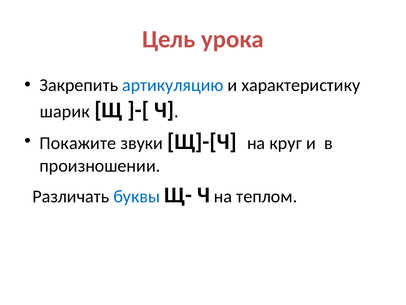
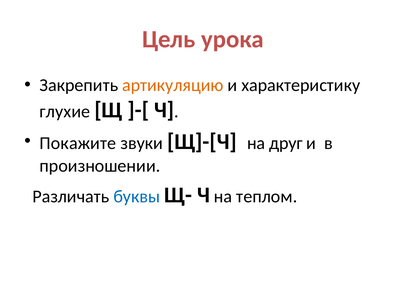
артикуляцию colour: blue -> orange (173, 85)
шарик: шарик -> глухие (65, 111)
круг: круг -> друг (286, 143)
